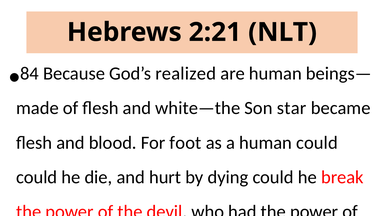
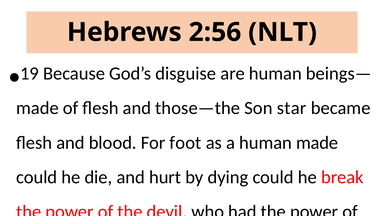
2:21: 2:21 -> 2:56 (215, 32)
84: 84 -> 19 (29, 74)
realized: realized -> disguise (186, 74)
white—the: white—the -> those—the (198, 108)
human could: could -> made (317, 143)
